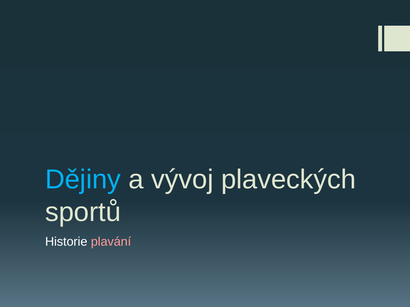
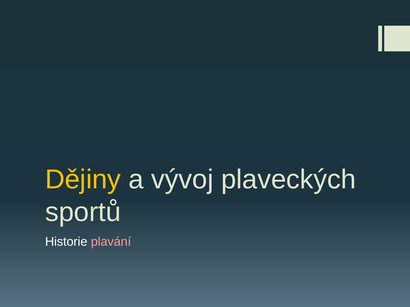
Dějiny colour: light blue -> yellow (83, 180)
